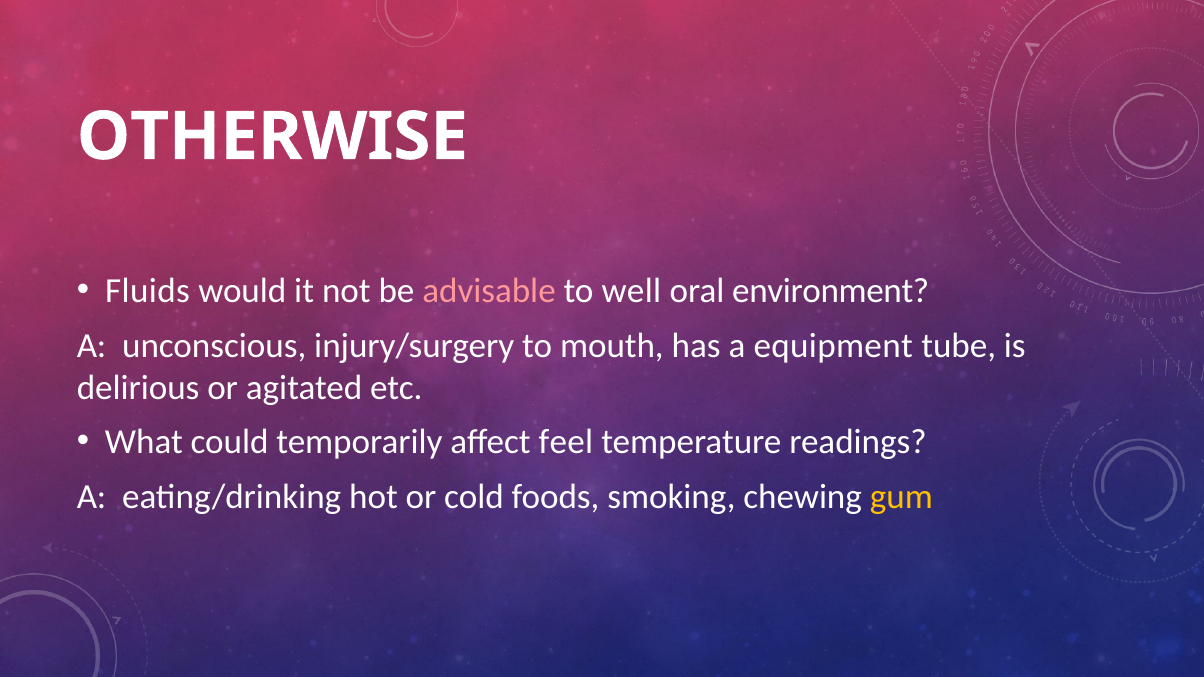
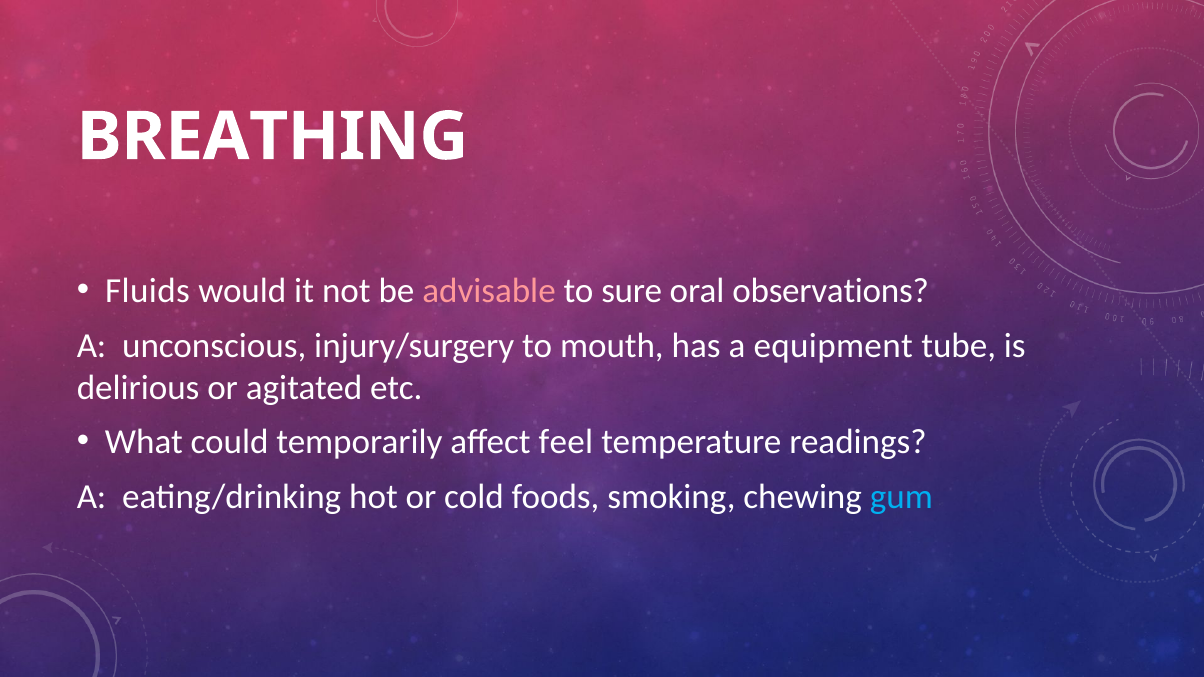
OTHERWISE: OTHERWISE -> BREATHING (273, 137)
well: well -> sure (632, 291)
environment: environment -> observations (831, 291)
gum colour: yellow -> light blue (901, 497)
